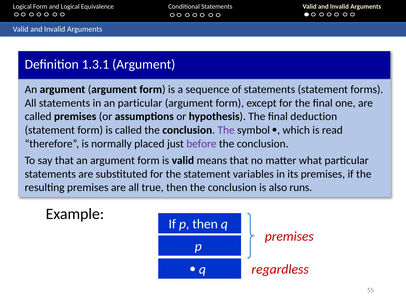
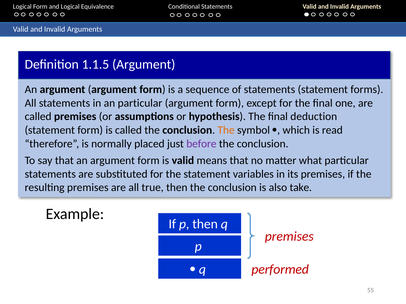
1.3.1: 1.3.1 -> 1.1.5 (95, 65)
The colour: purple -> orange (226, 130)
runs: runs -> take (301, 188)
regardless: regardless -> performed (280, 270)
